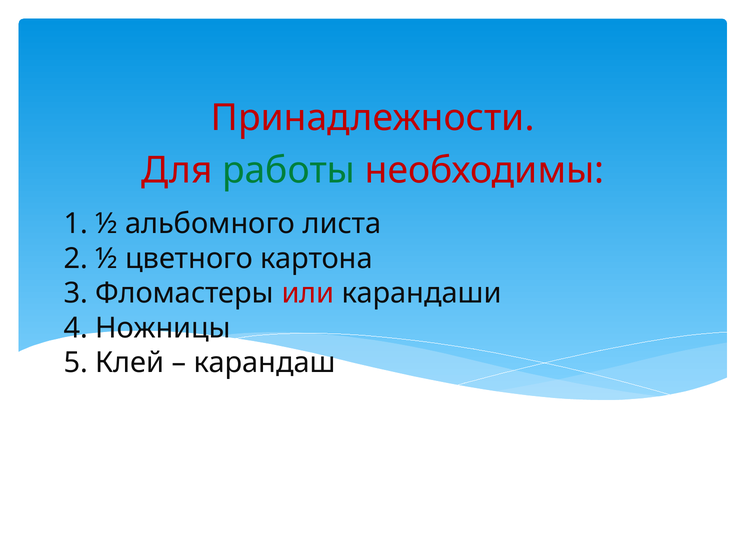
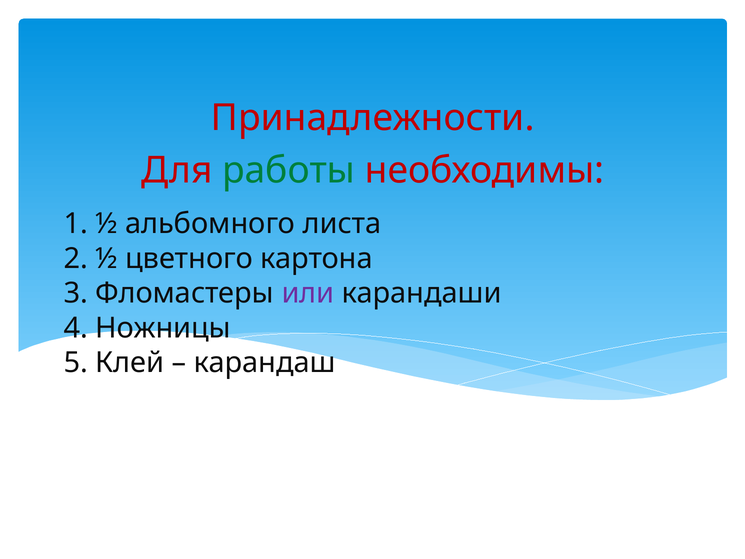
или colour: red -> purple (308, 293)
